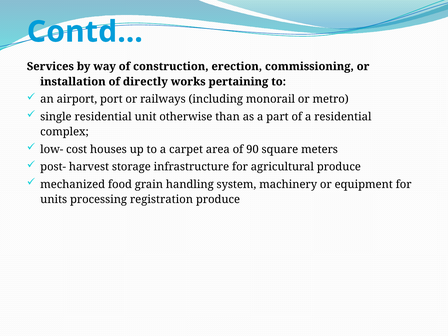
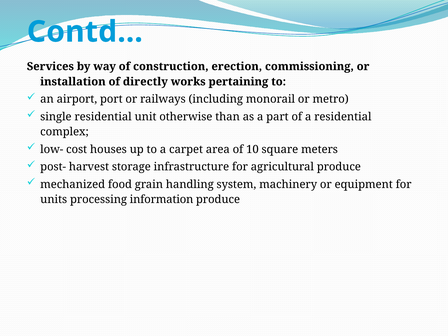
90: 90 -> 10 (252, 149)
registration: registration -> information (162, 200)
